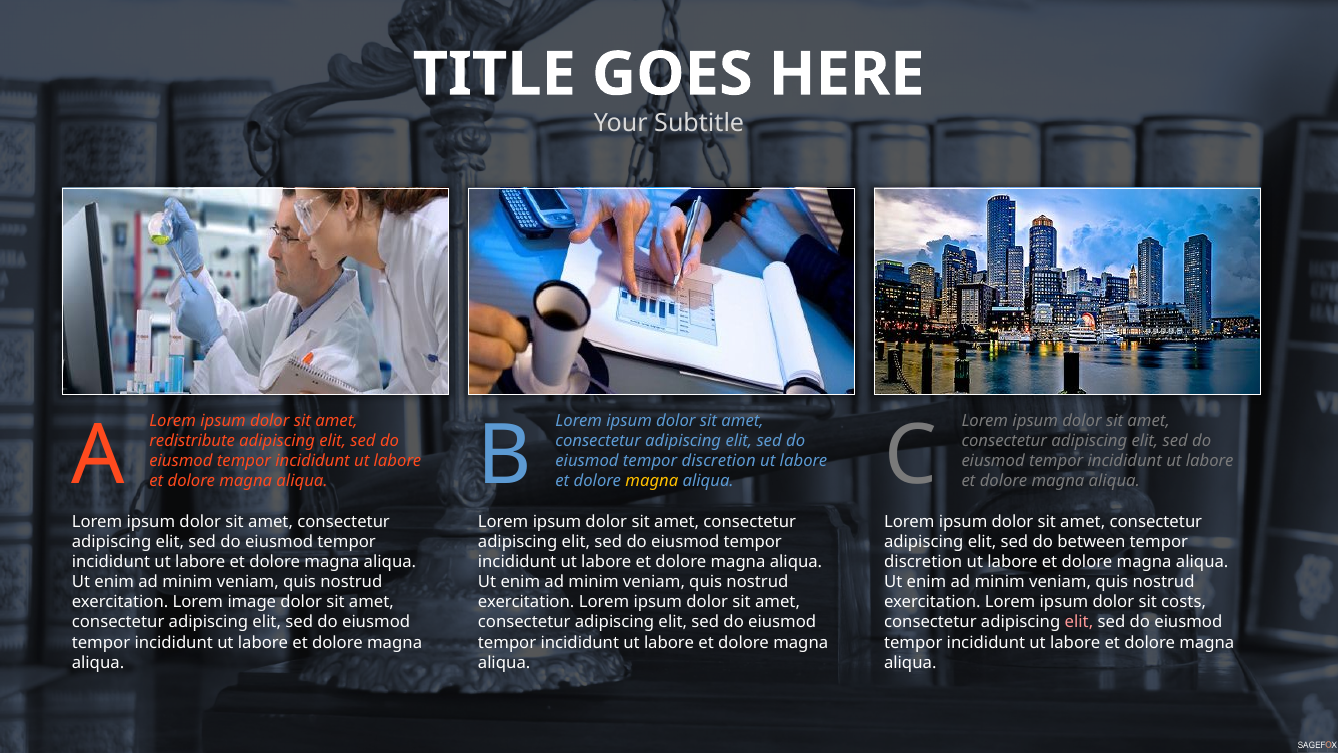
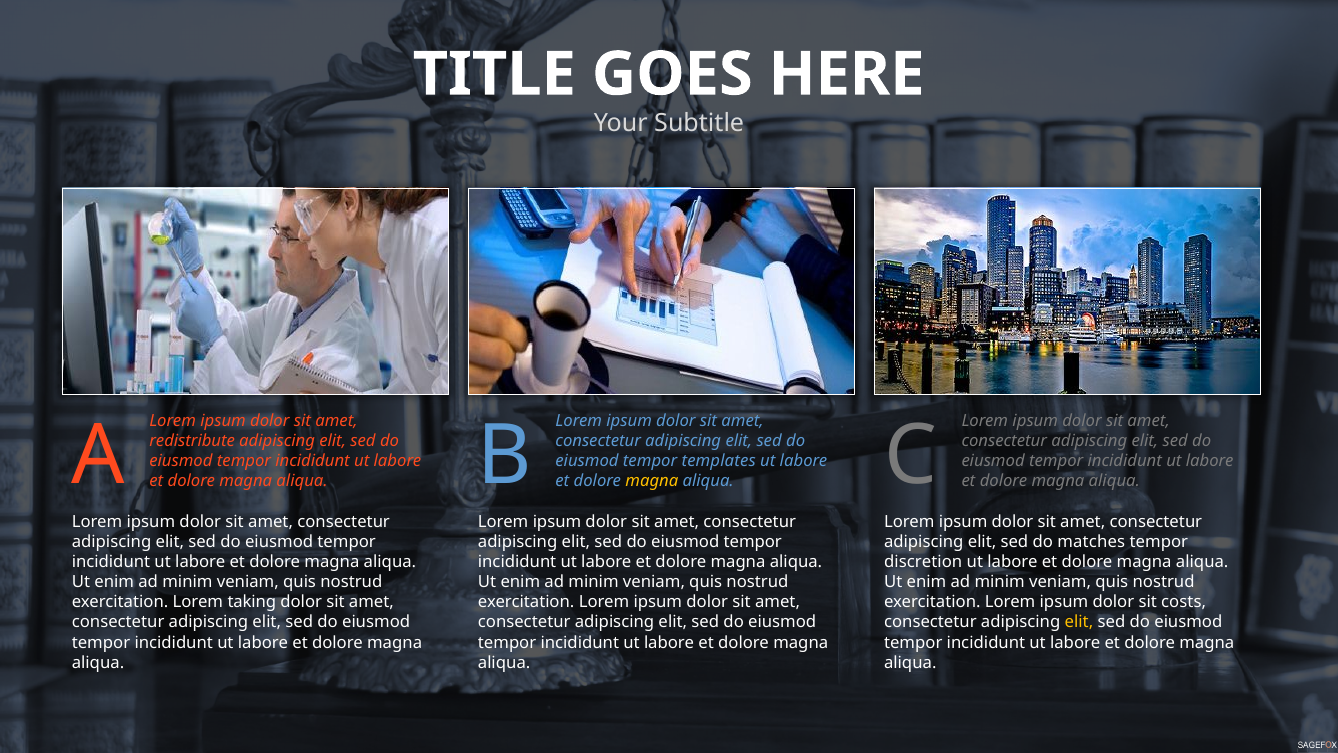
eiusmod tempor discretion: discretion -> templates (719, 461)
between: between -> matches (1091, 542)
image: image -> taking (252, 602)
elit colour: pink -> yellow (1079, 622)
